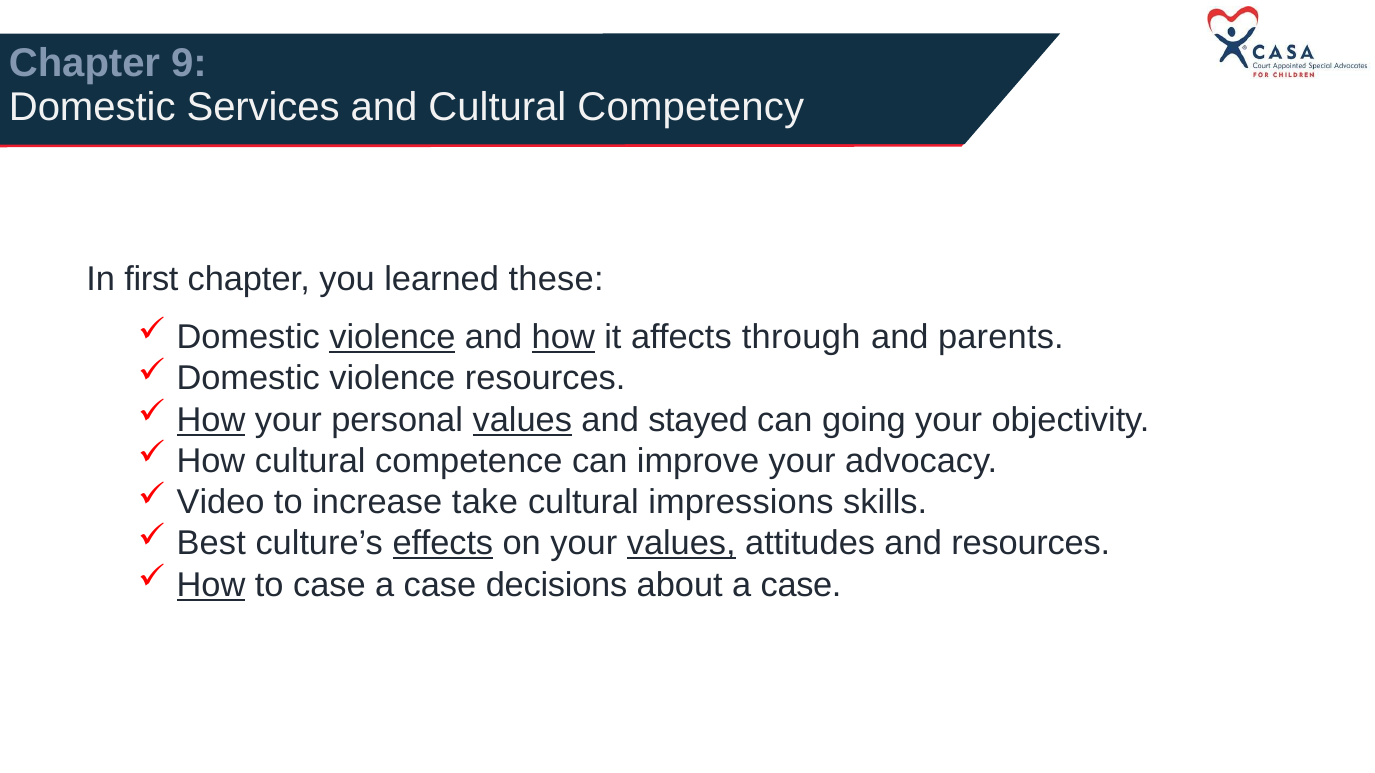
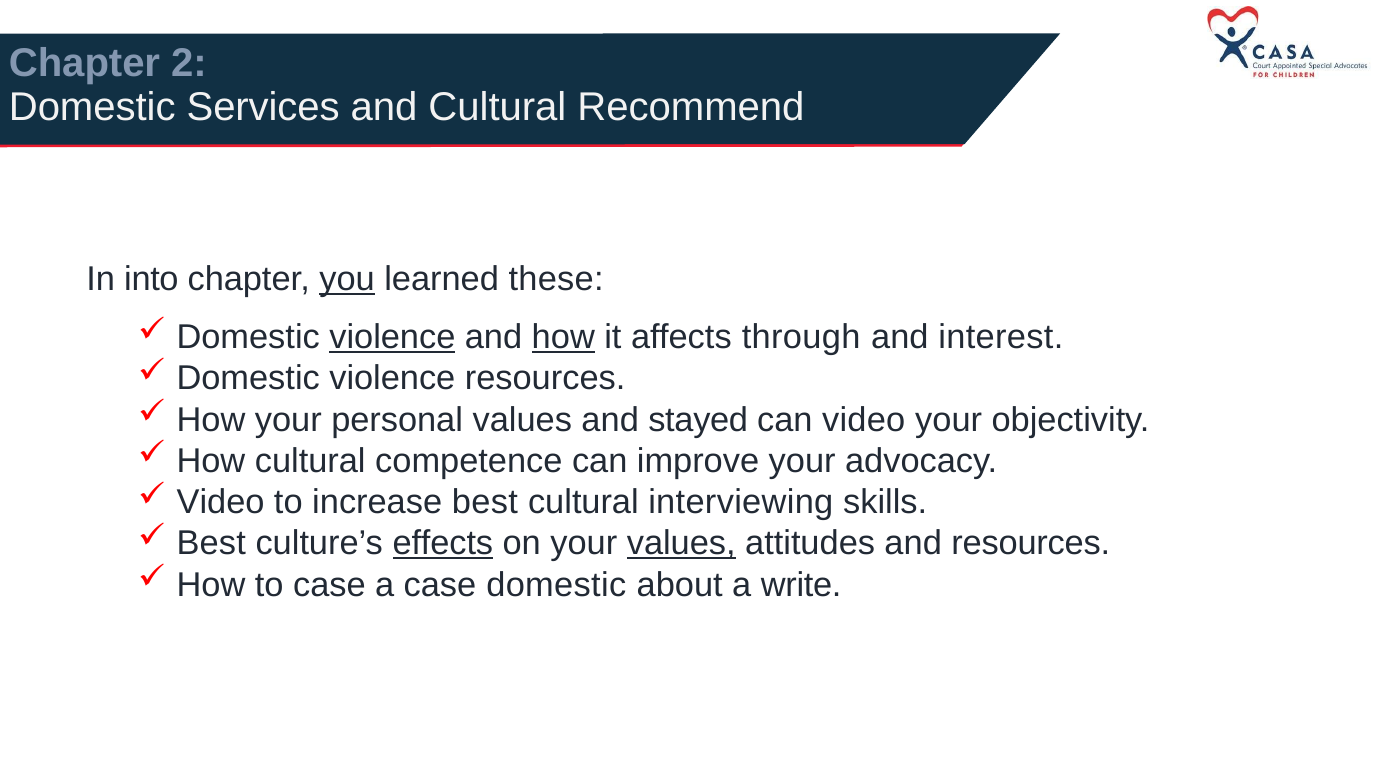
9: 9 -> 2 (189, 64)
Competency: Competency -> Recommend (691, 107)
first: first -> into (151, 279)
you underline: none -> present (347, 279)
parents: parents -> interest (1001, 338)
How underline: present -> none (211, 420)
values underline: present -> none (522, 420)
can going: going -> video (864, 420)
increase take: take -> best (485, 503)
impressions: impressions -> interviewing (741, 503)
How underline: present -> none (211, 585)
case decisions: decisions -> domestic (556, 585)
about a case: case -> write (801, 585)
